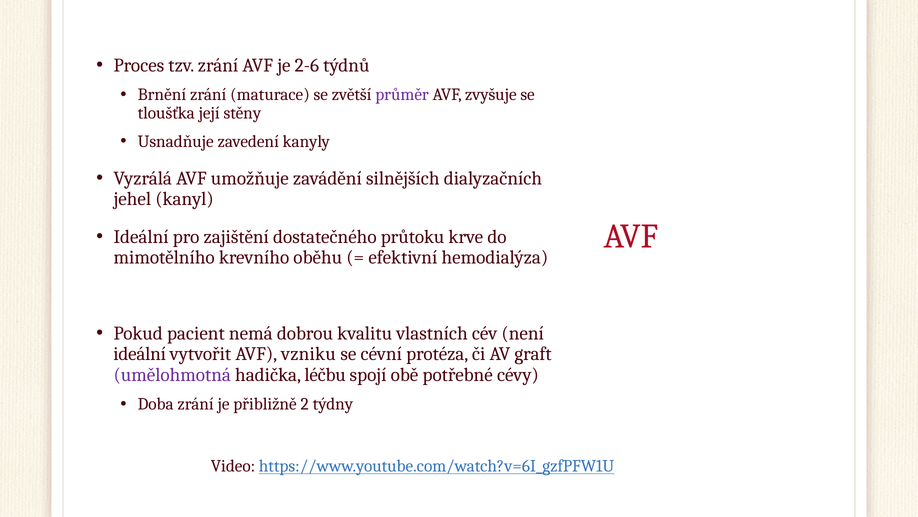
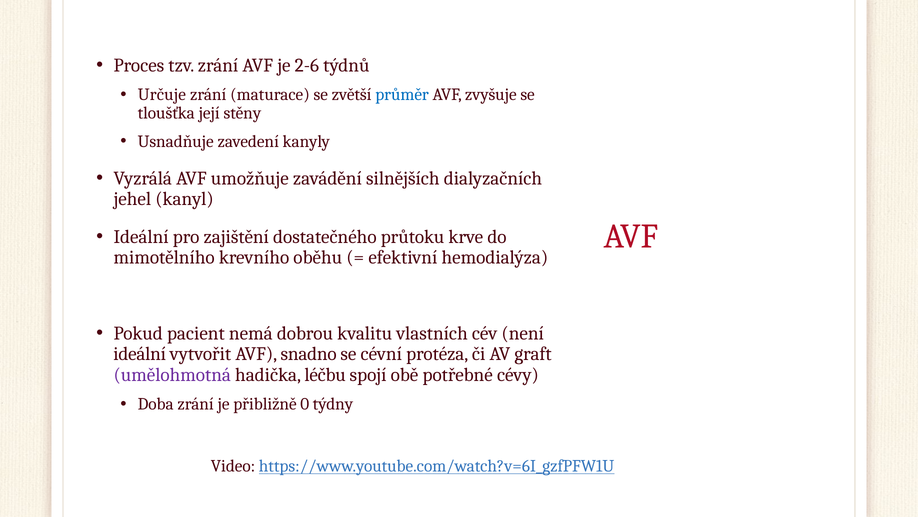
Brnění: Brnění -> Určuje (162, 95)
průměr colour: purple -> blue (402, 95)
vzniku: vzniku -> snadno (309, 354)
2: 2 -> 0 (305, 404)
